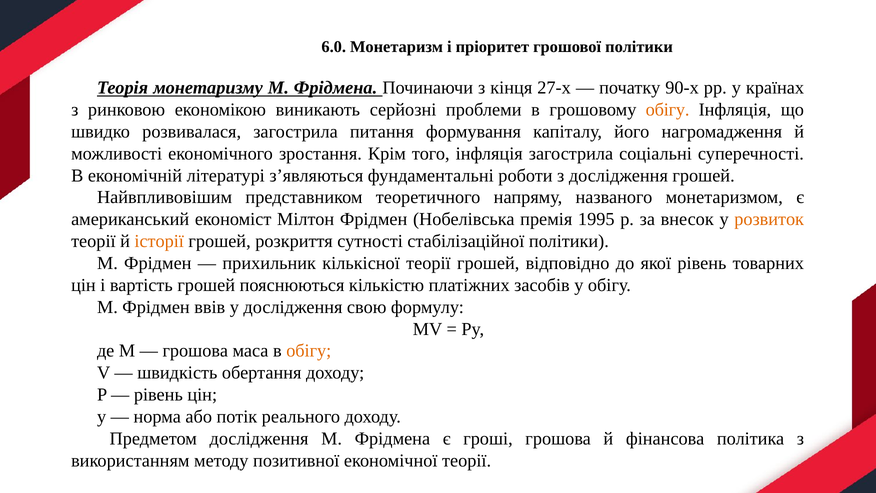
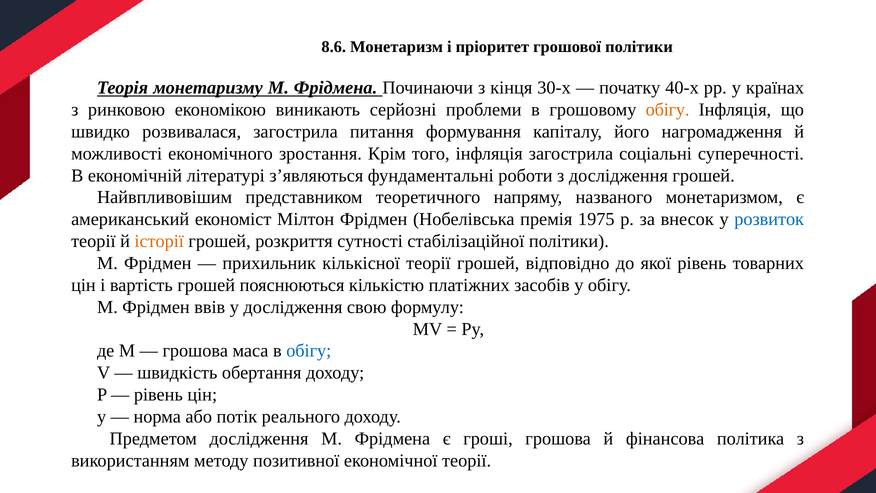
6.0: 6.0 -> 8.6 (334, 47)
27-х: 27-х -> 30-х (554, 88)
90-х: 90-х -> 40-х (682, 88)
1995: 1995 -> 1975 (596, 219)
розвиток colour: orange -> blue (769, 219)
обігу colour: orange -> blue (309, 351)
